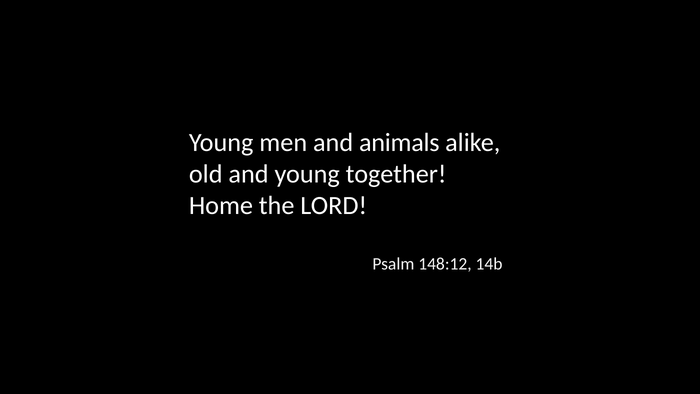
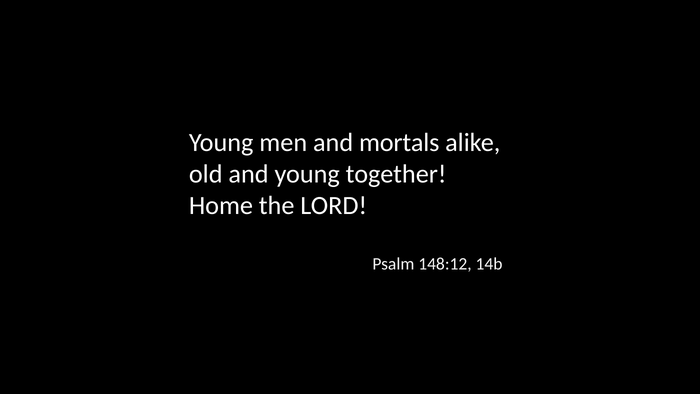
animals: animals -> mortals (399, 143)
